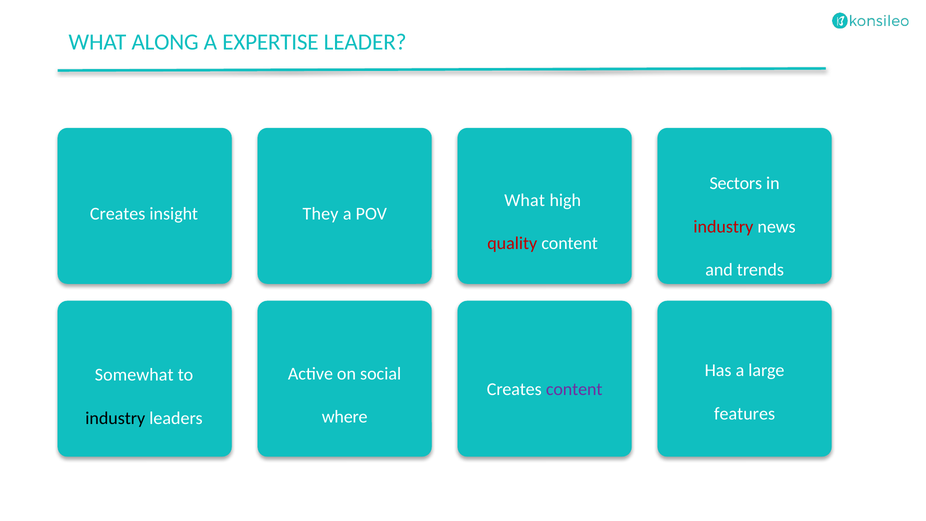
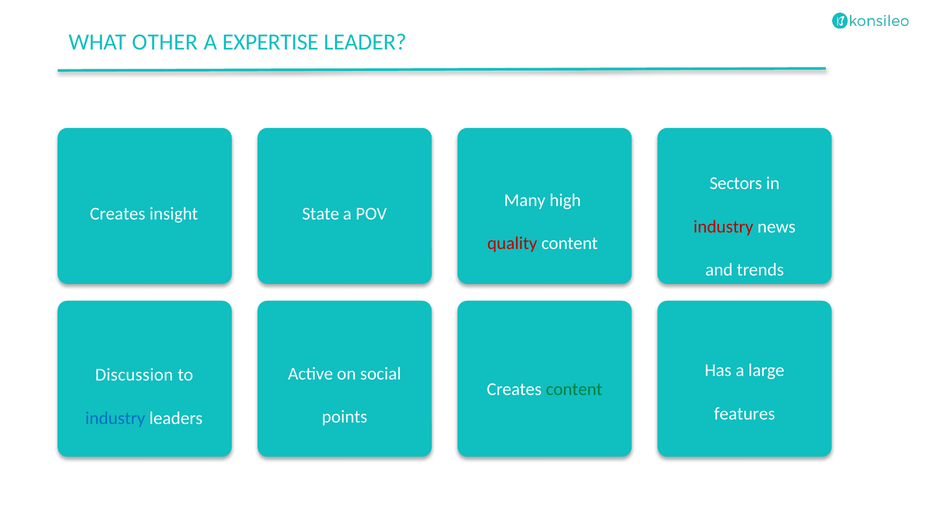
ALONG: ALONG -> OTHER (165, 42)
What: What -> Many (525, 200)
They: They -> State (321, 214)
Somewhat: Somewhat -> Discussion (134, 375)
content colour: purple -> green (574, 389)
where: where -> points (345, 417)
industry colour: black -> blue (115, 418)
